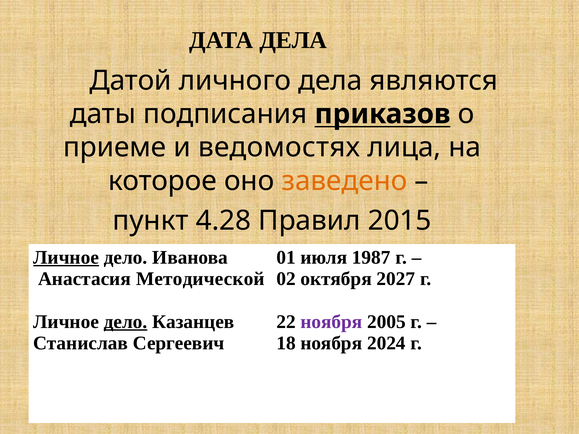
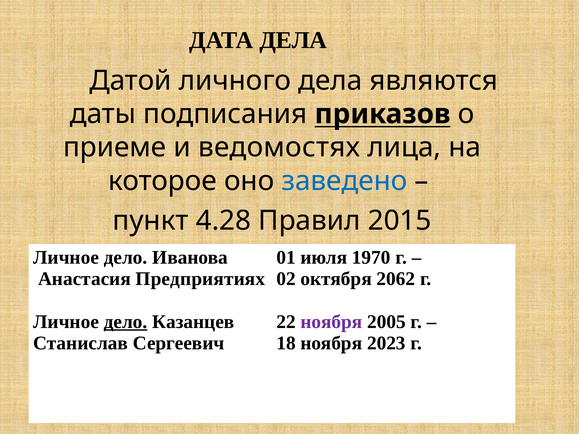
заведено colour: orange -> blue (344, 181)
Личное underline: present -> none (66, 258)
1987: 1987 -> 1970 (371, 258)
Методической: Методической -> Предприятиях (200, 279)
2027: 2027 -> 2062 (396, 279)
2024: 2024 -> 2023 (386, 343)
